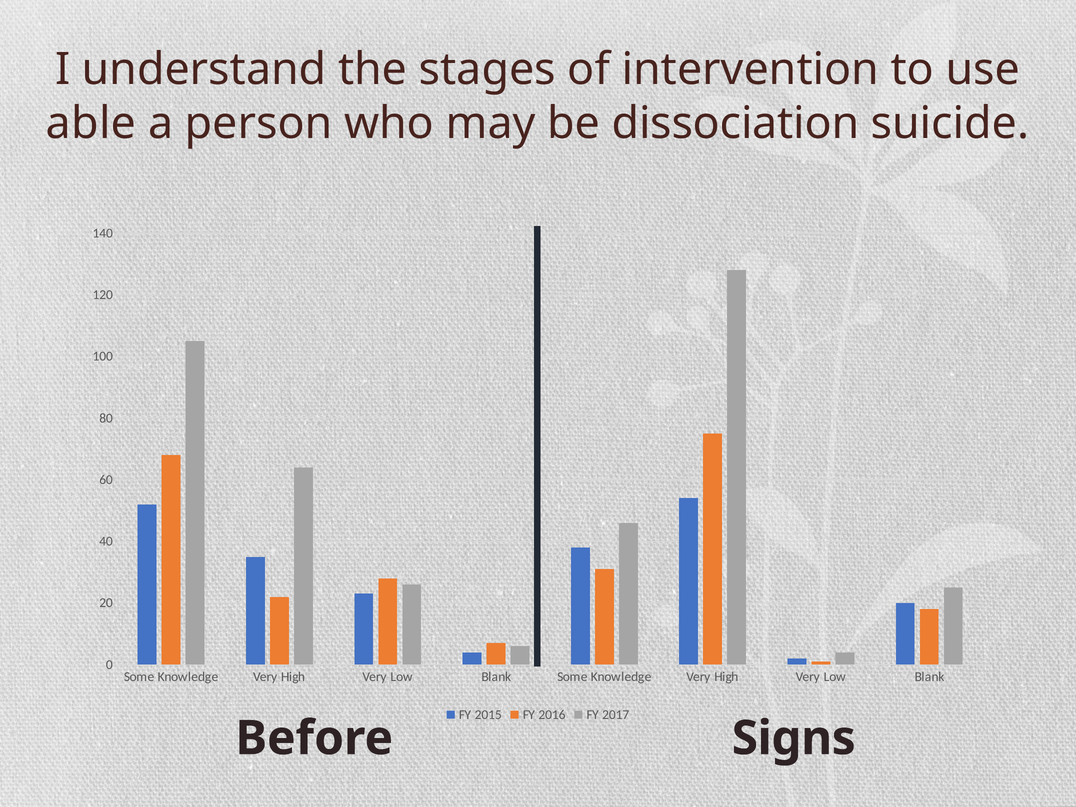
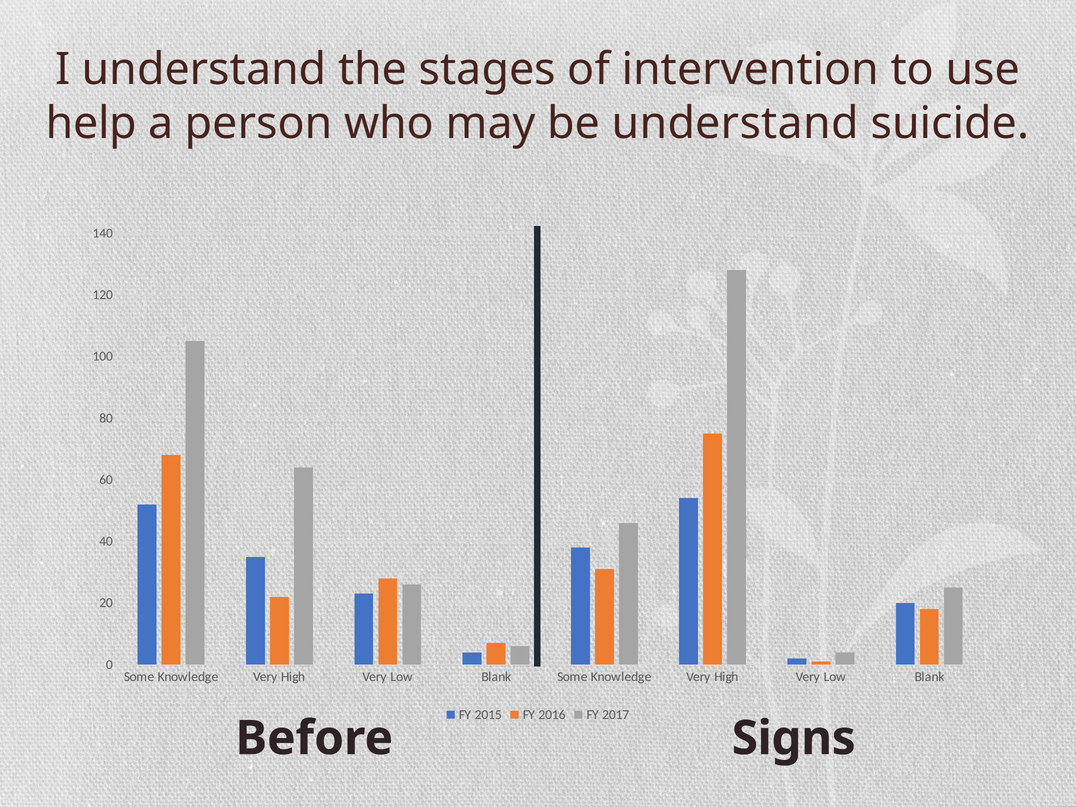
able: able -> help (91, 123)
be dissociation: dissociation -> understand (735, 123)
